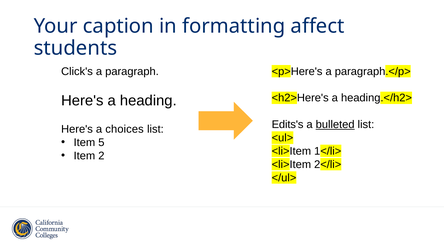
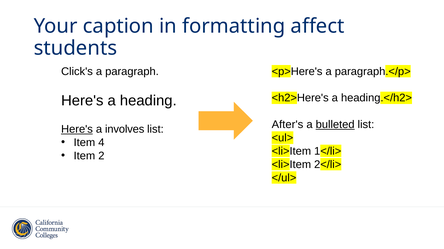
Edits's: Edits's -> After's (287, 125)
Here's underline: none -> present (77, 130)
choices: choices -> involves (125, 130)
5: 5 -> 4 (101, 143)
